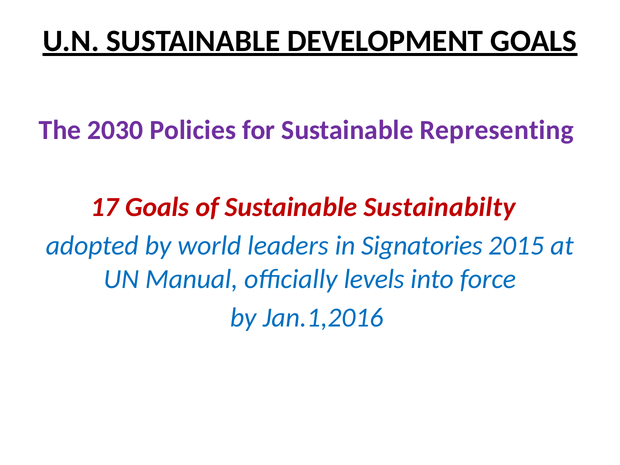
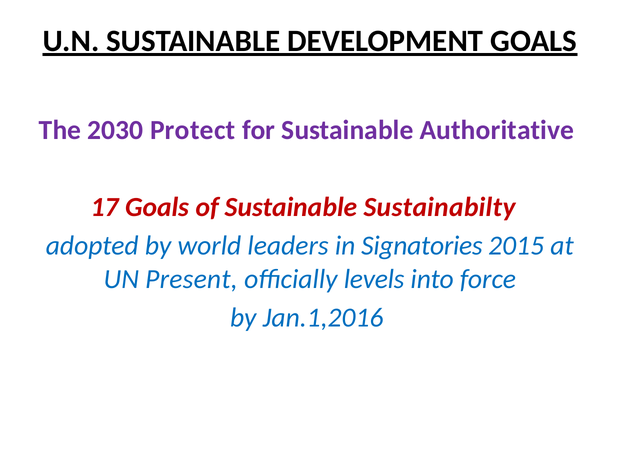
Policies: Policies -> Protect (193, 130)
Representing: Representing -> Authoritative (497, 130)
Manual: Manual -> Present (191, 279)
